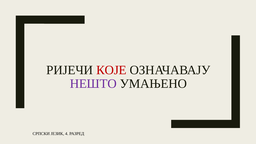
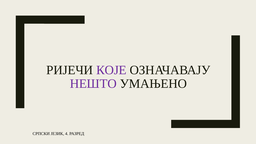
КОЈЕ colour: red -> purple (111, 70)
